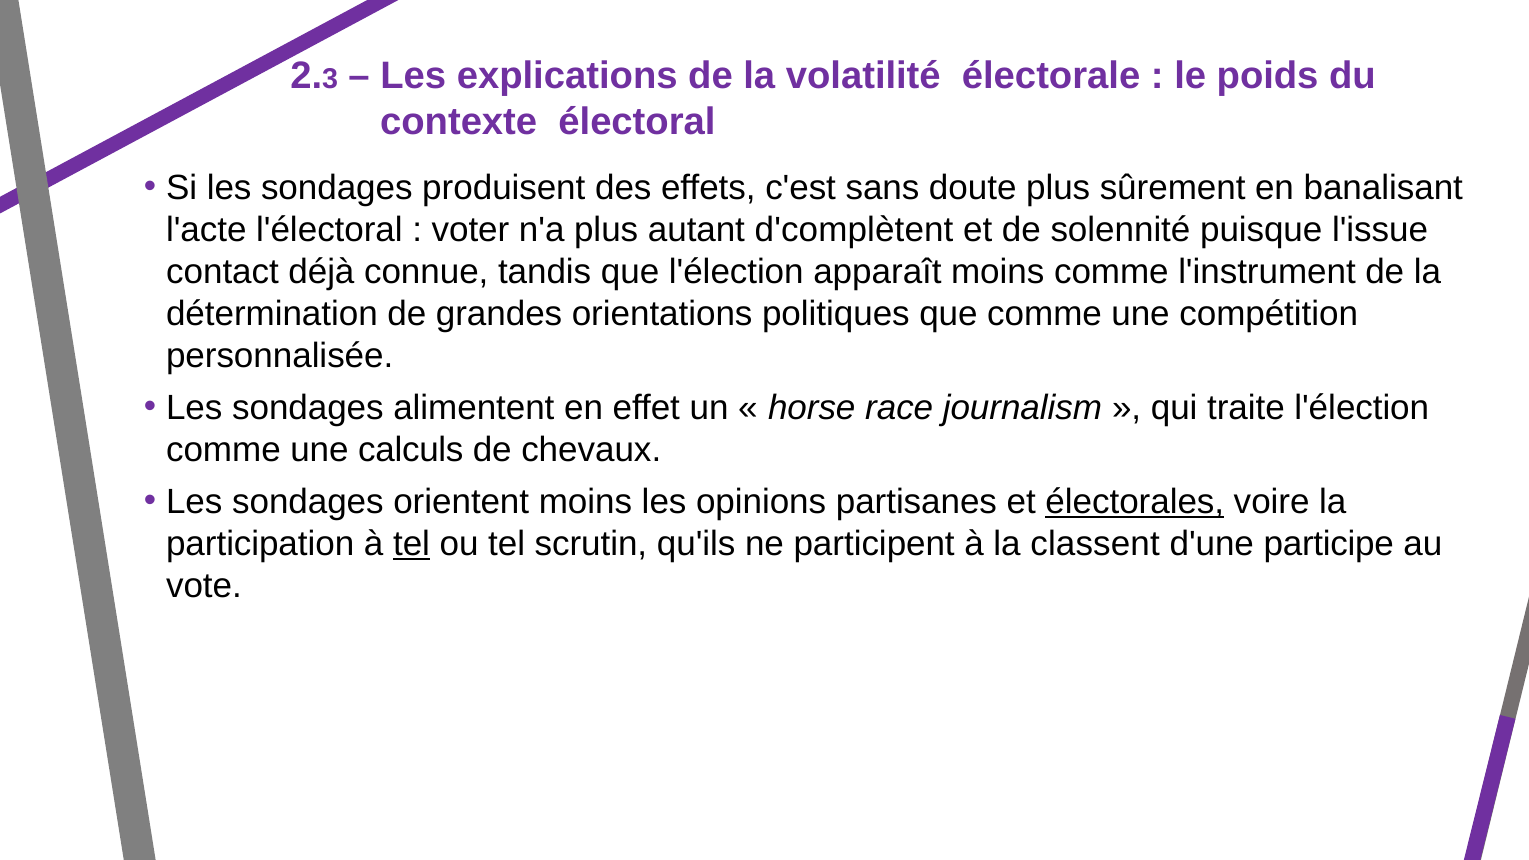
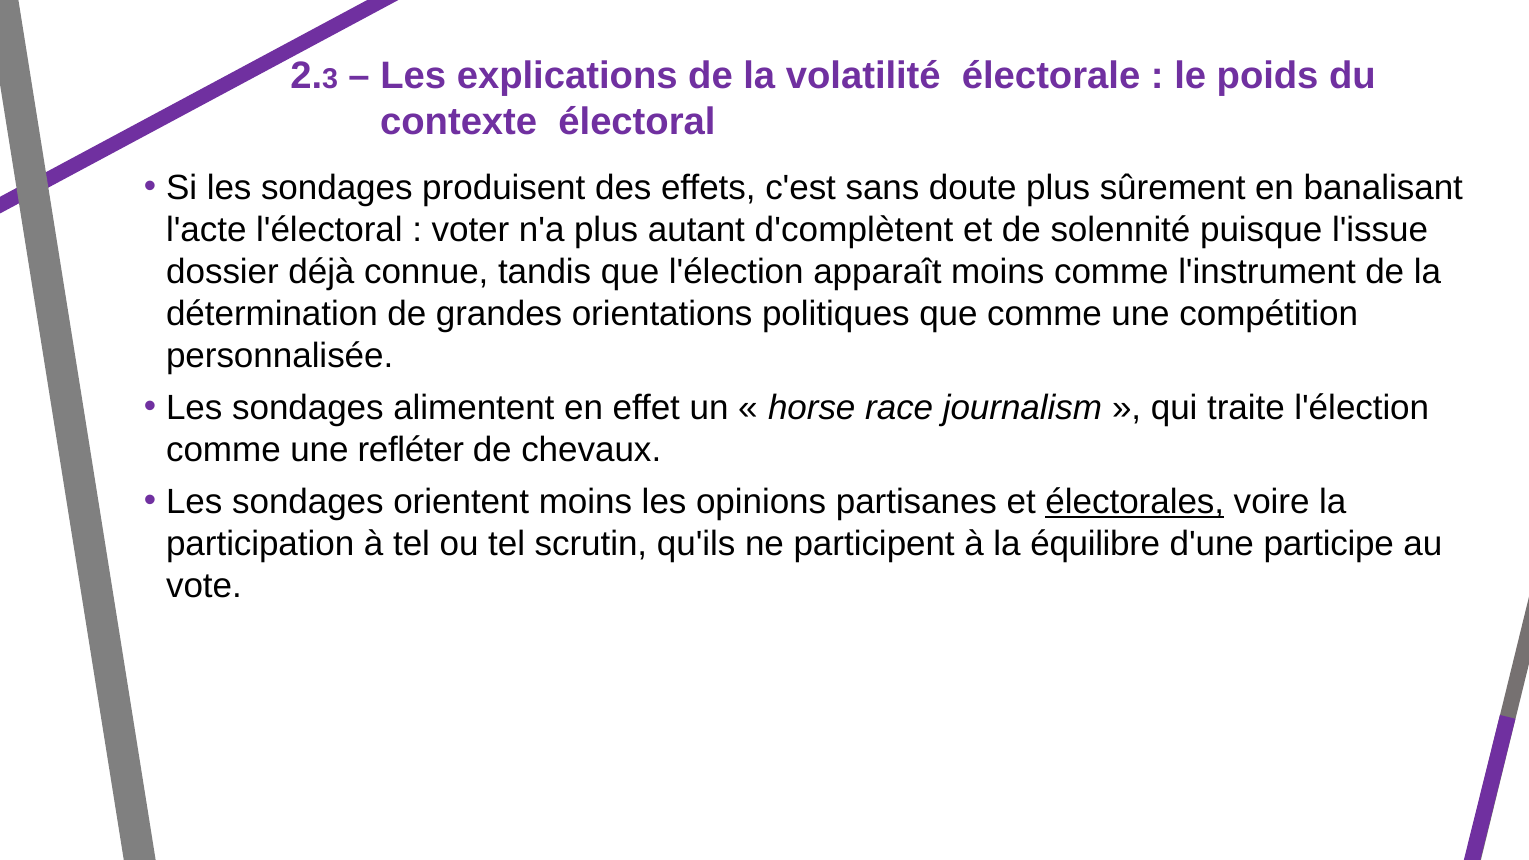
contact: contact -> dossier (222, 272)
calculs: calculs -> refléter (411, 450)
tel underline: present -> none (412, 544)
classent: classent -> équilibre (1095, 544)
